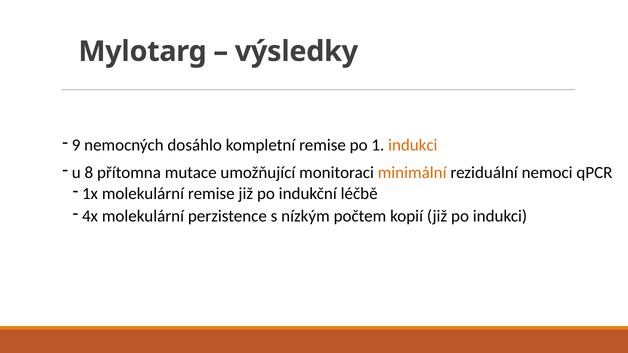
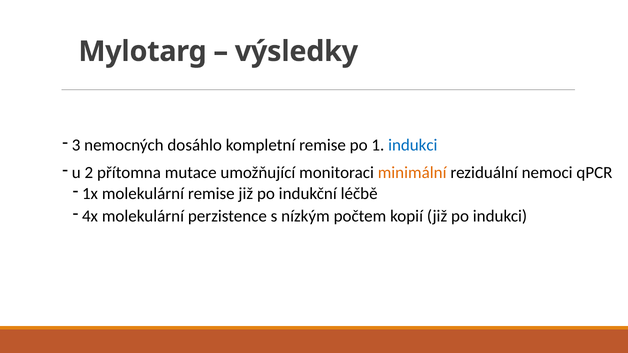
9: 9 -> 3 (76, 145)
indukci colour: orange -> blue (413, 145)
8: 8 -> 2 (89, 173)
